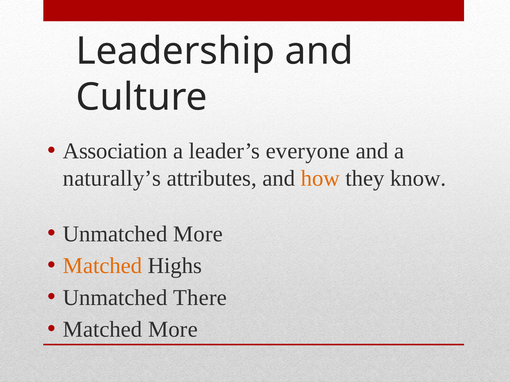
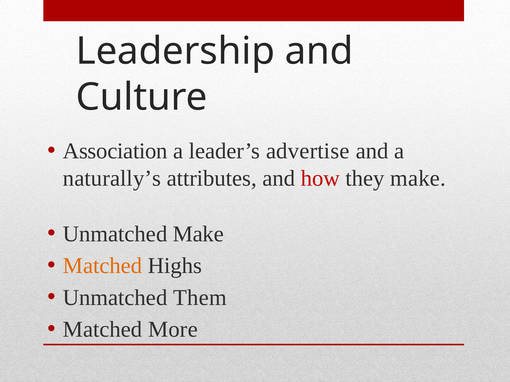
everyone: everyone -> advertise (308, 151)
how colour: orange -> red (320, 179)
they know: know -> make (418, 179)
Unmatched More: More -> Make (198, 234)
There: There -> Them (200, 298)
